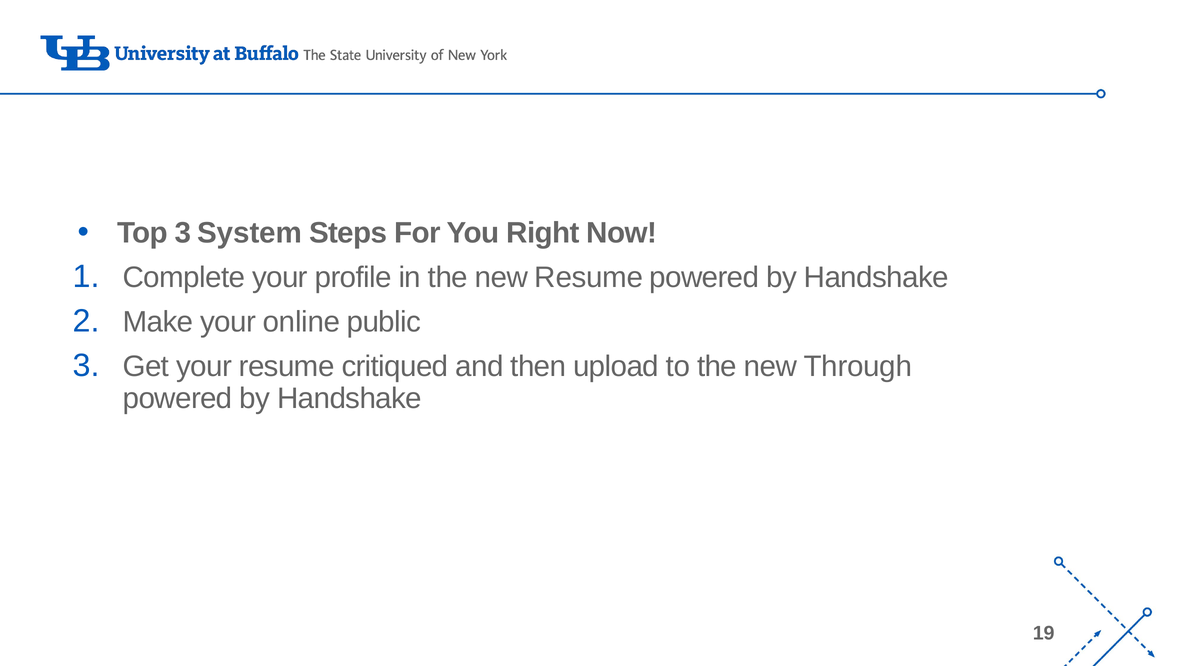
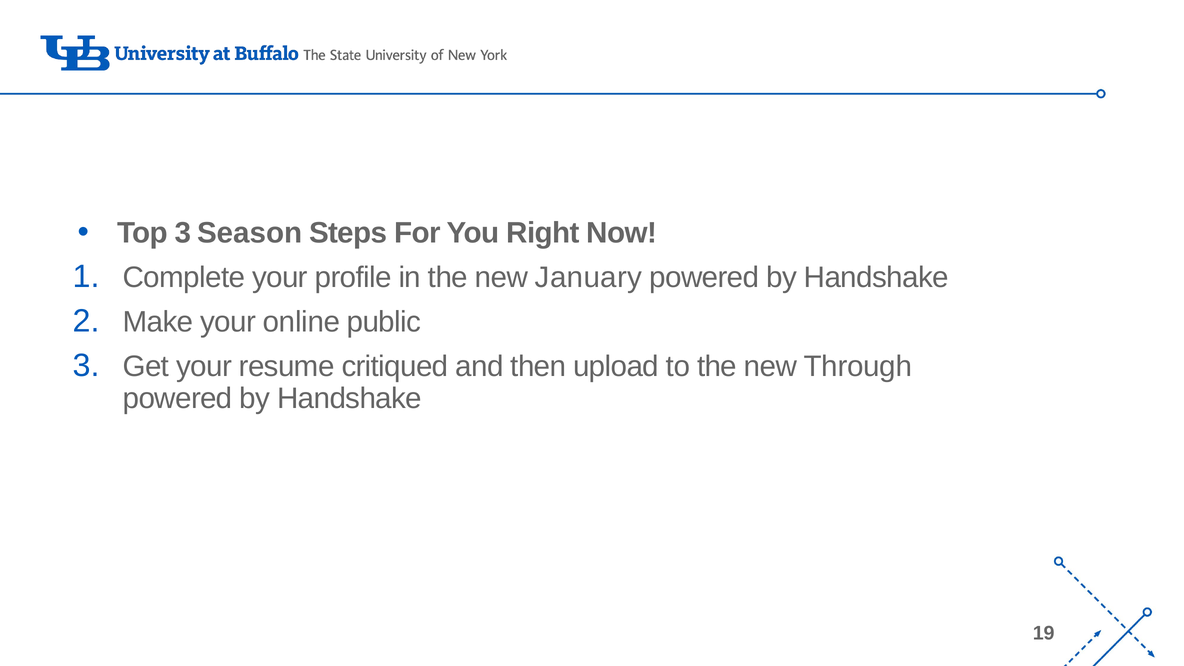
System: System -> Season (250, 233)
new Resume: Resume -> January (589, 277)
